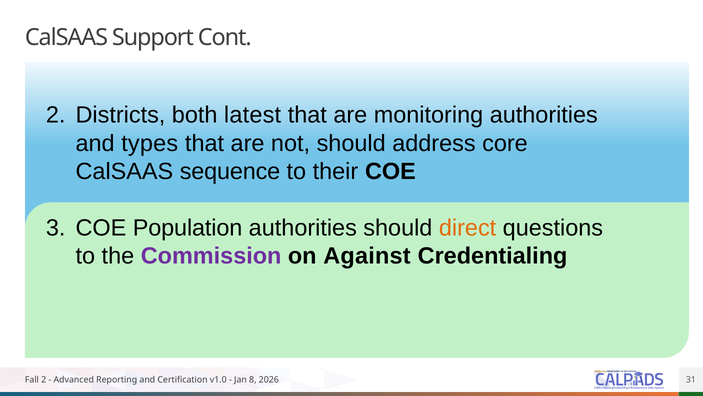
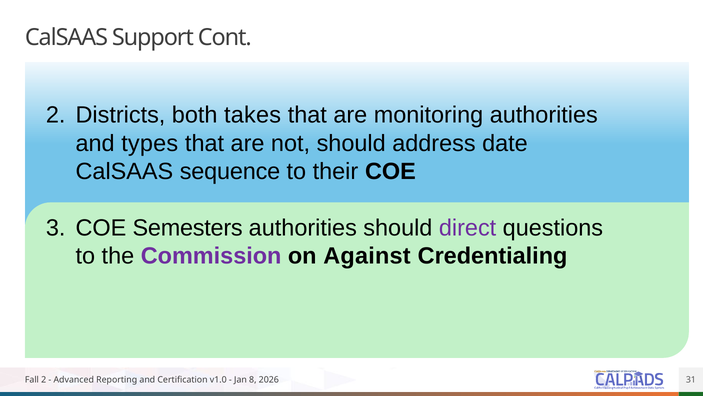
latest: latest -> takes (253, 115)
core: core -> date (505, 143)
Population: Population -> Semesters (188, 227)
direct colour: orange -> purple (468, 227)
